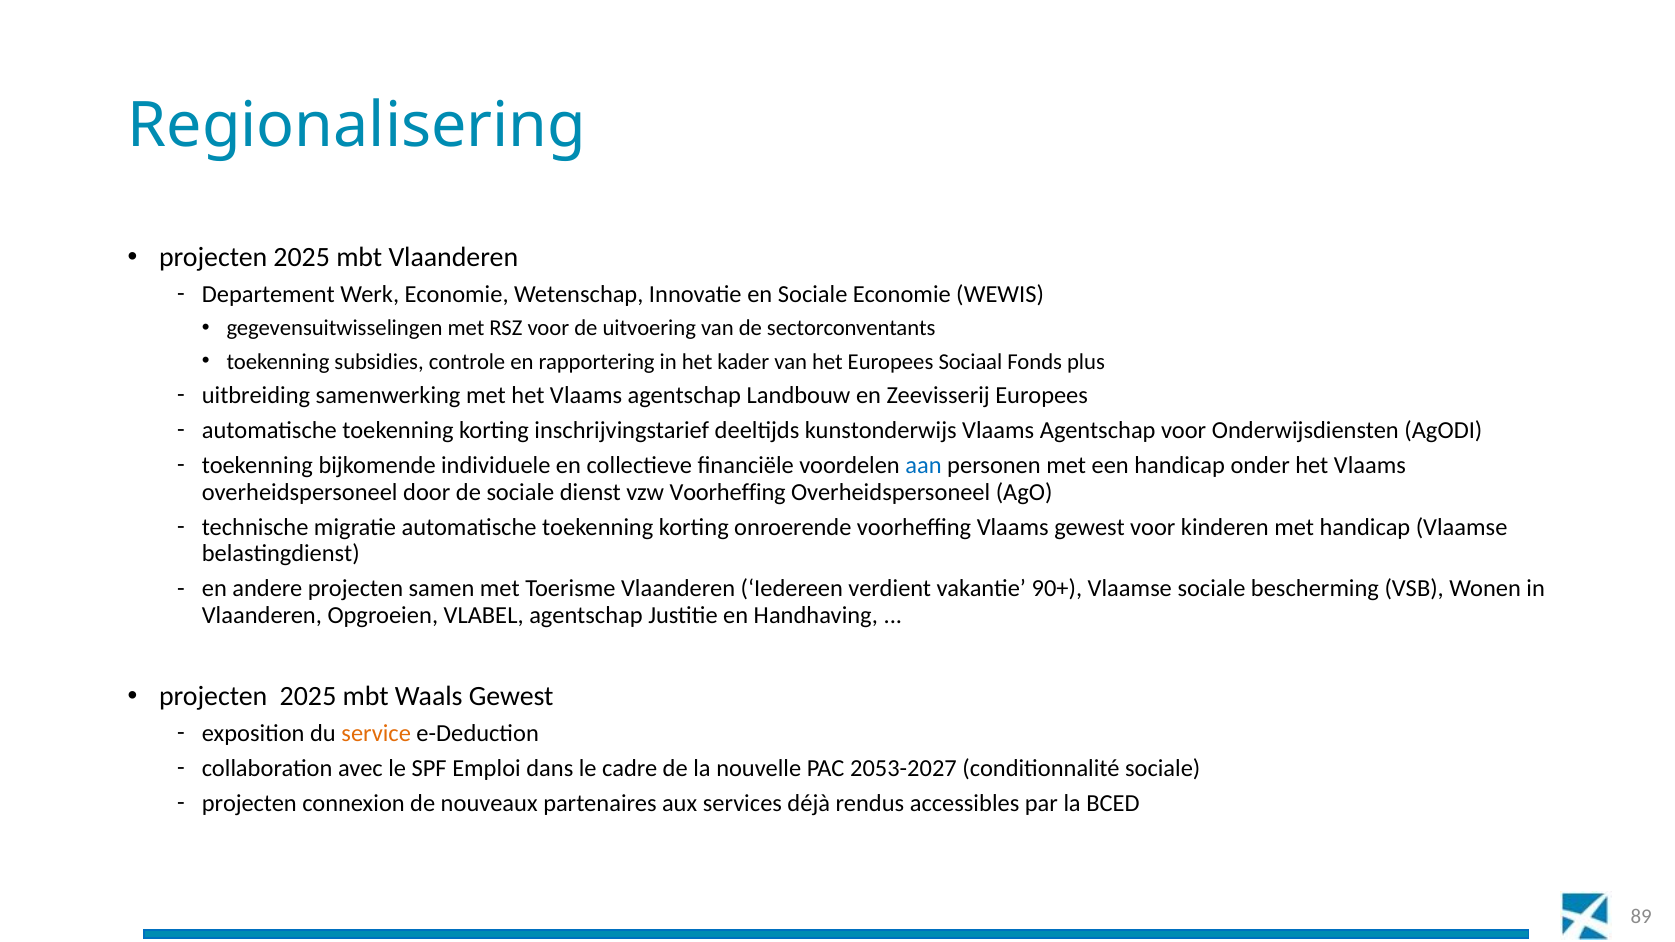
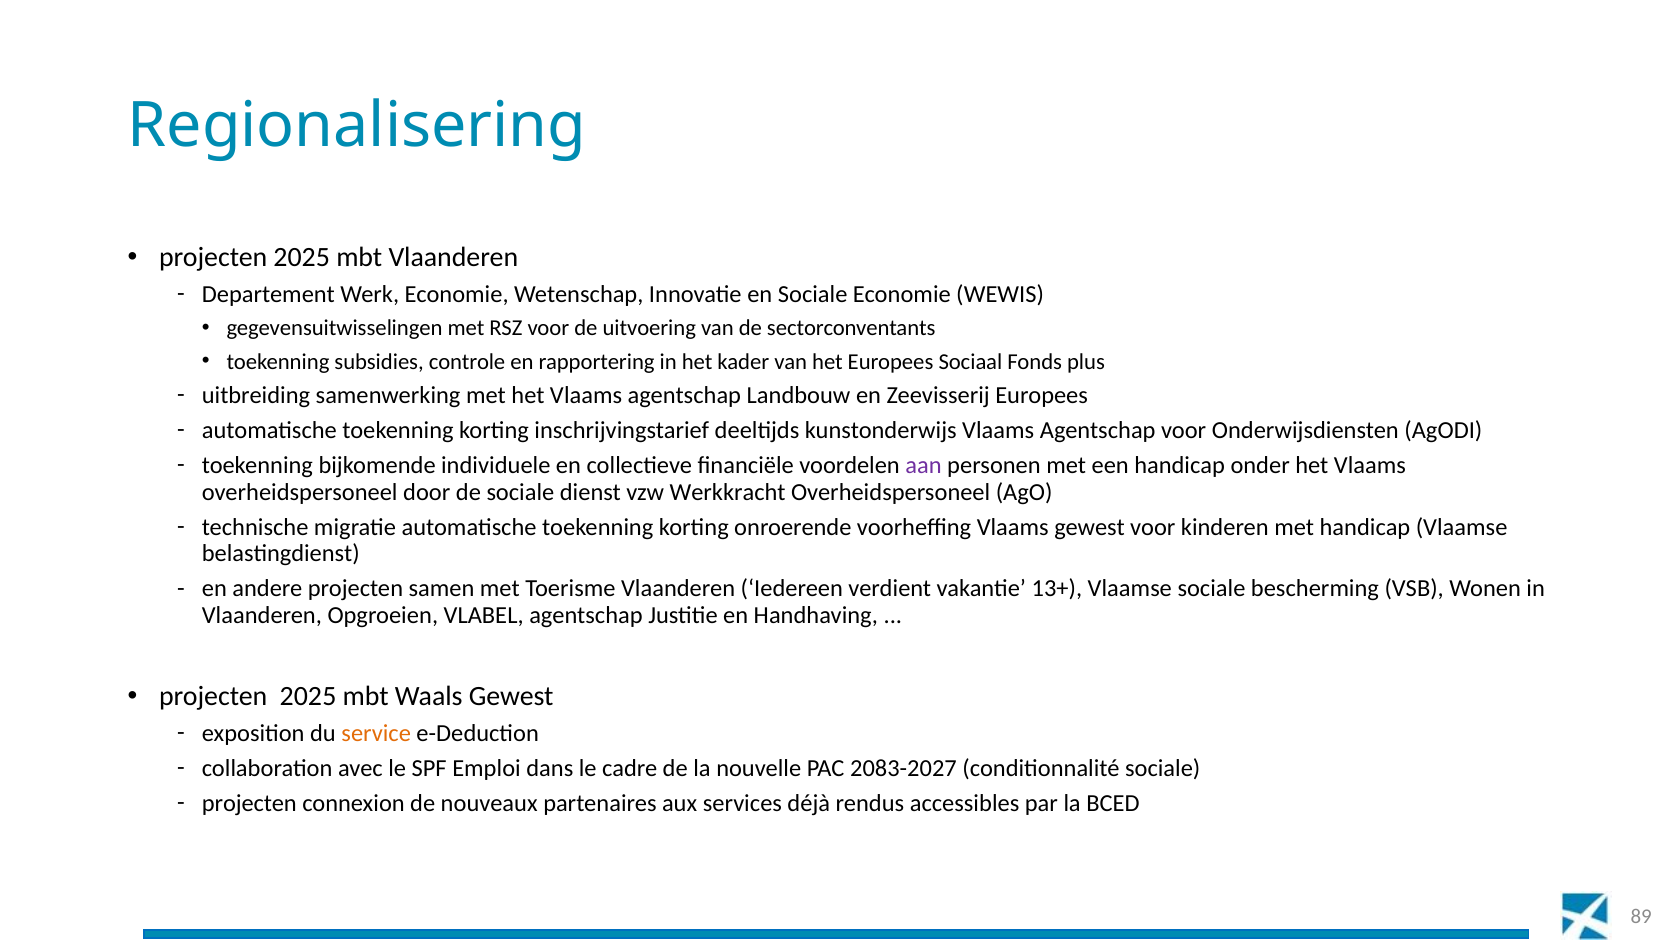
aan colour: blue -> purple (923, 466)
vzw Voorheffing: Voorheffing -> Werkkracht (728, 492)
90+: 90+ -> 13+ (1057, 589)
2053-2027: 2053-2027 -> 2083-2027 (903, 768)
